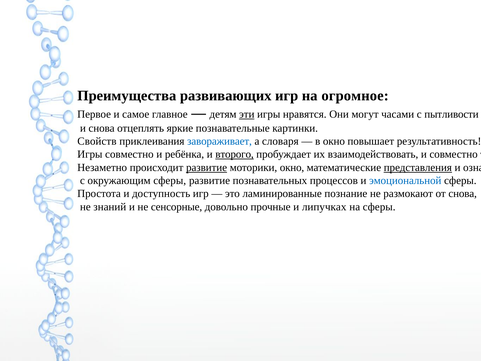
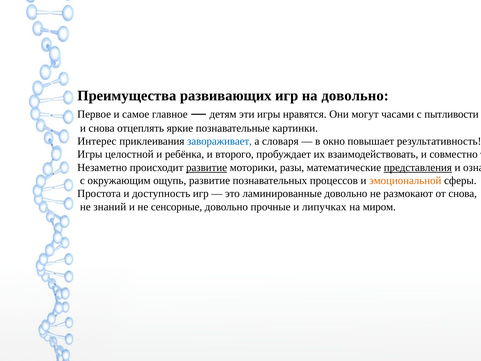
на огромное: огромное -> довольно (355, 96)
эти underline: present -> none (247, 114)
Свойств: Свойств -> Интерес (97, 141)
Игры совместно: совместно -> целостной (129, 154)
второго underline: present -> none (235, 154)
моторики окно: окно -> разы (292, 167)
окружающим сферы: сферы -> ощупь (170, 180)
эмоциональной colour: blue -> orange (405, 180)
ламинированные познание: познание -> довольно (346, 194)
на сферы: сферы -> миром (379, 207)
